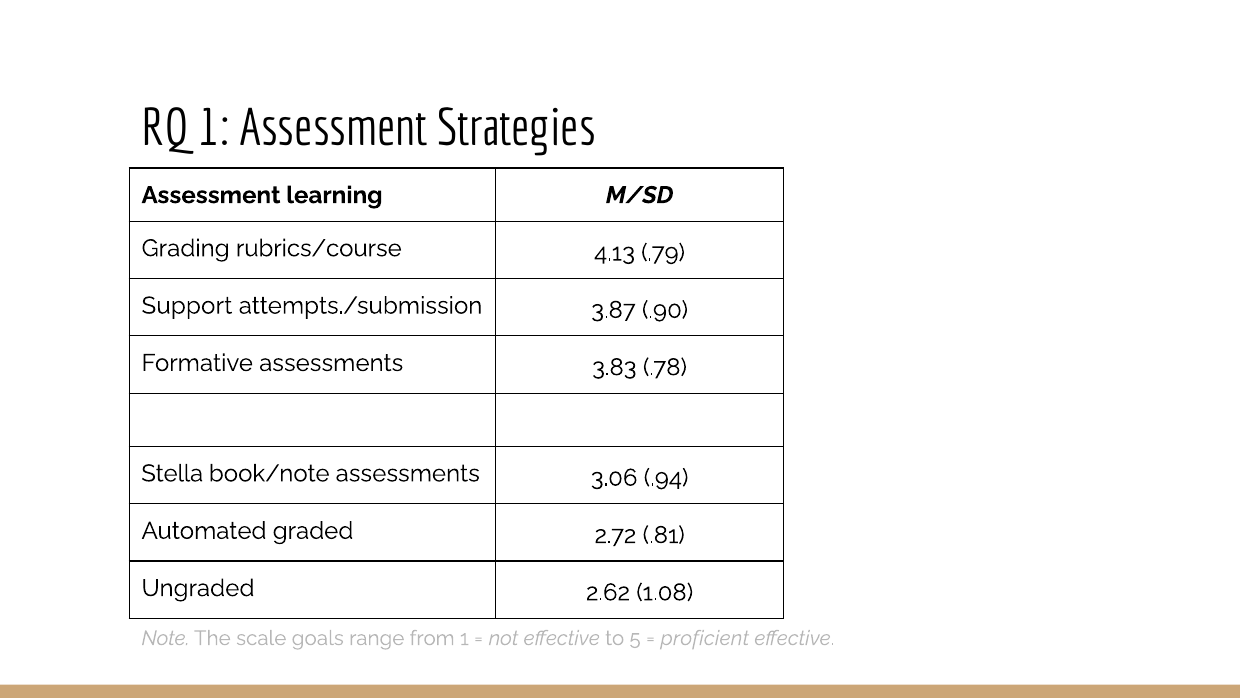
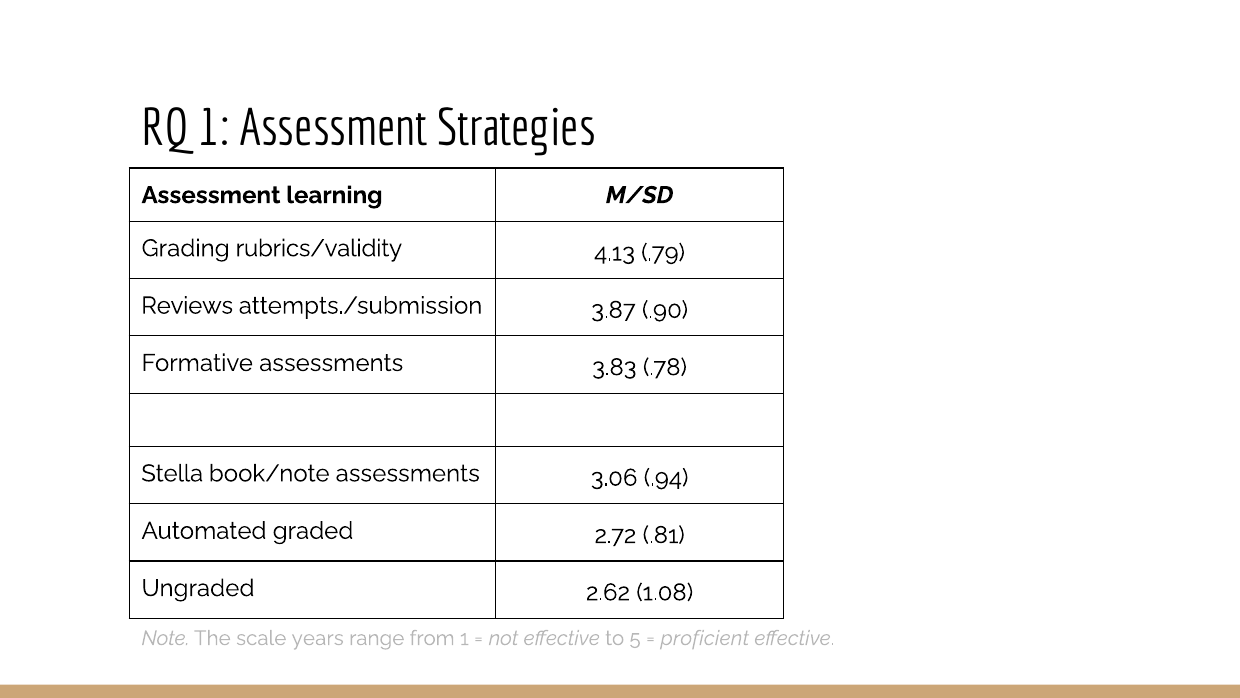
rubrics/course: rubrics/course -> rubrics/validity (319, 248)
Support: Support -> Reviews (187, 305)
goals: goals -> years (318, 638)
